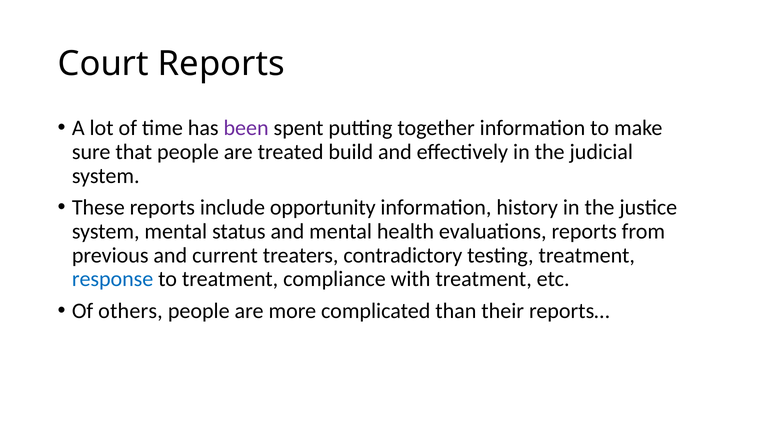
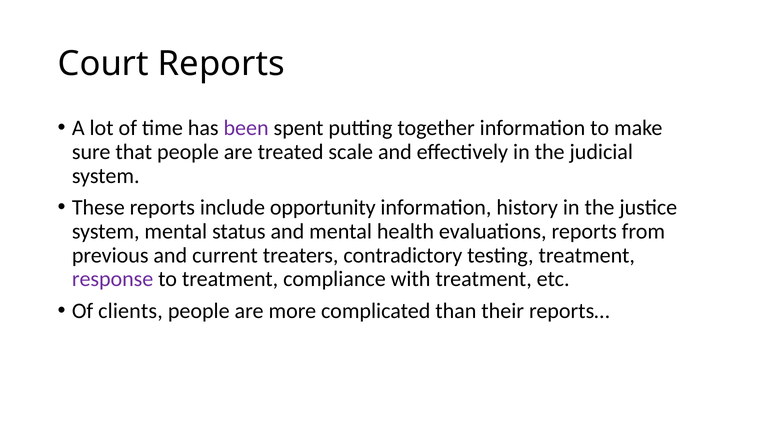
build: build -> scale (351, 152)
response colour: blue -> purple (113, 279)
others: others -> clients (130, 311)
